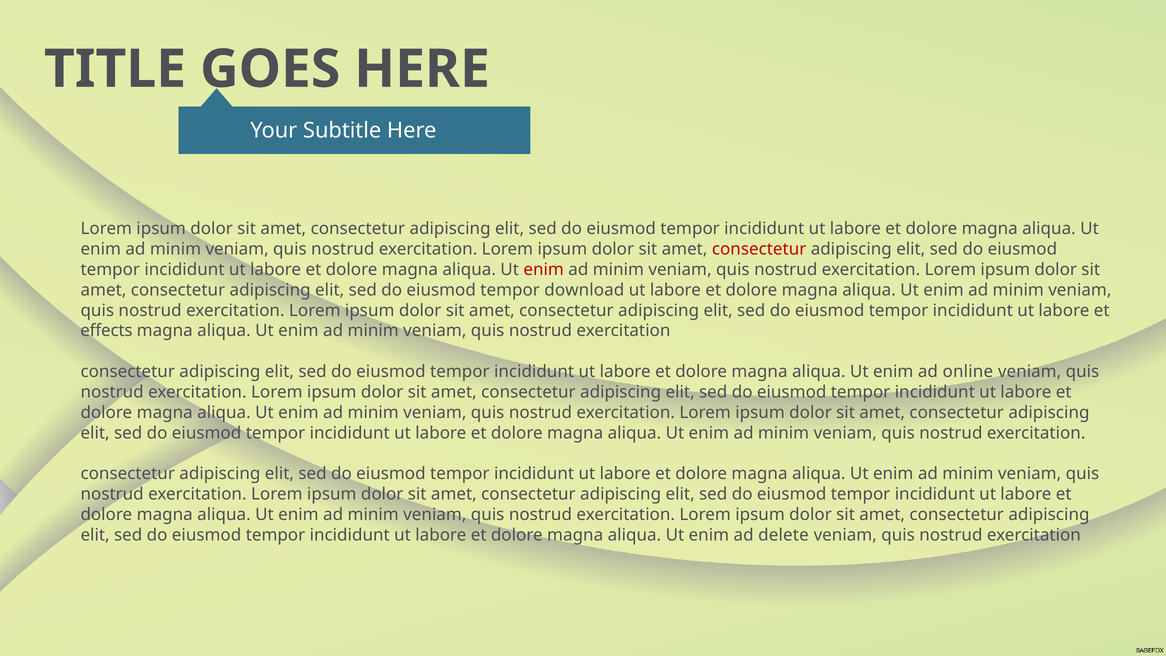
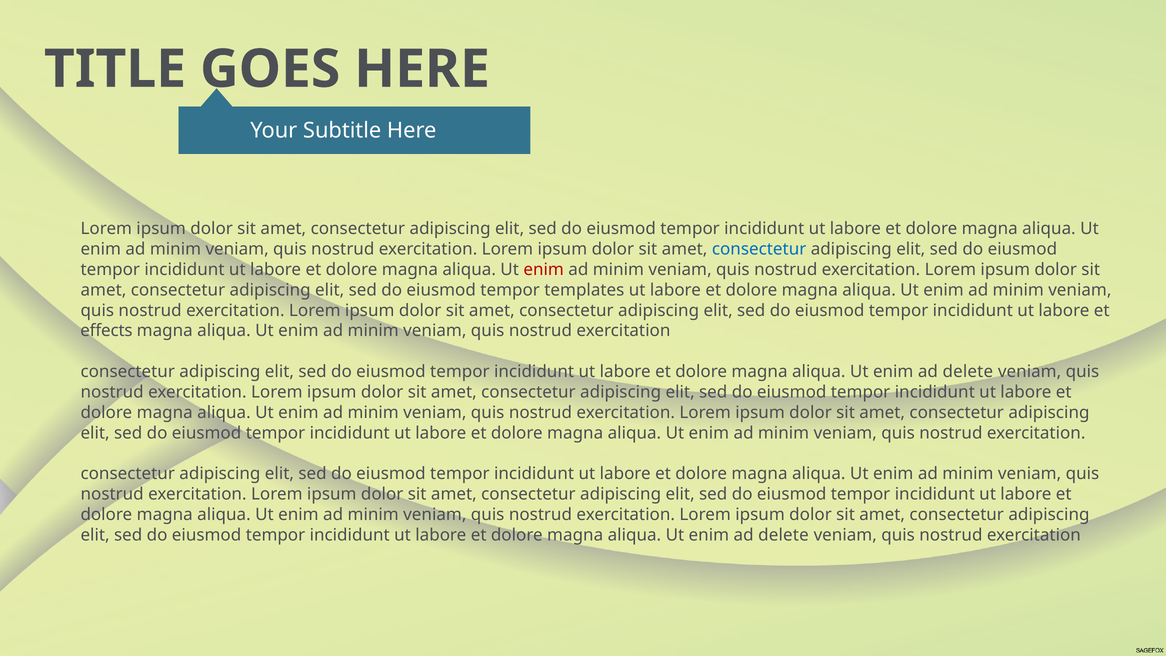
consectetur colour: red -> blue (759, 249)
download: download -> templates (584, 290)
online: online -> delete (968, 372)
